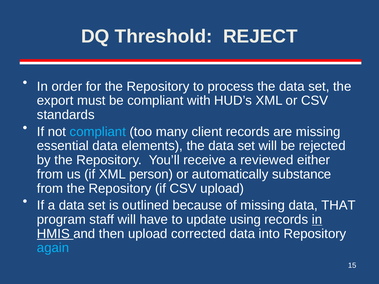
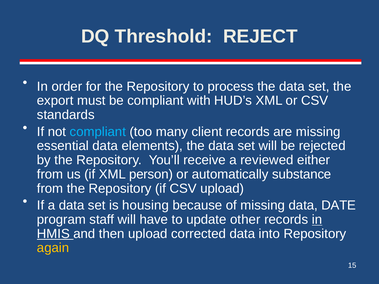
outlined: outlined -> housing (146, 205)
THAT: THAT -> DATE (339, 205)
using: using -> other (245, 220)
again colour: light blue -> yellow (53, 248)
